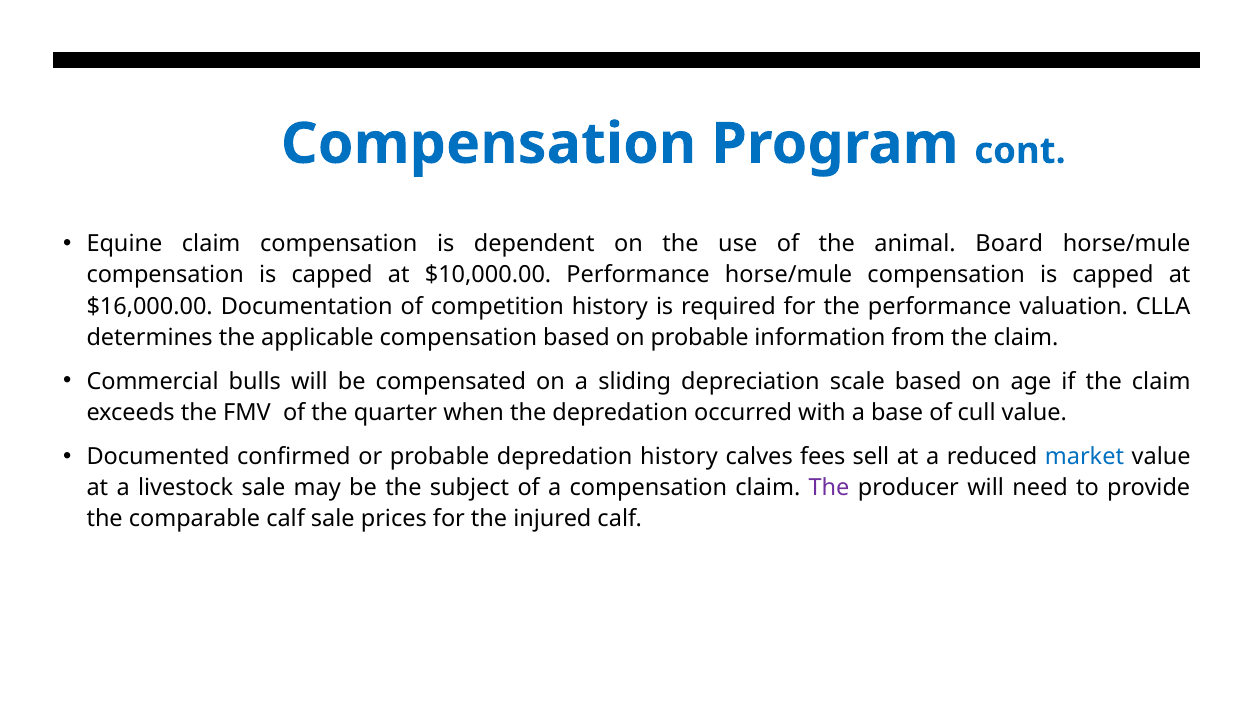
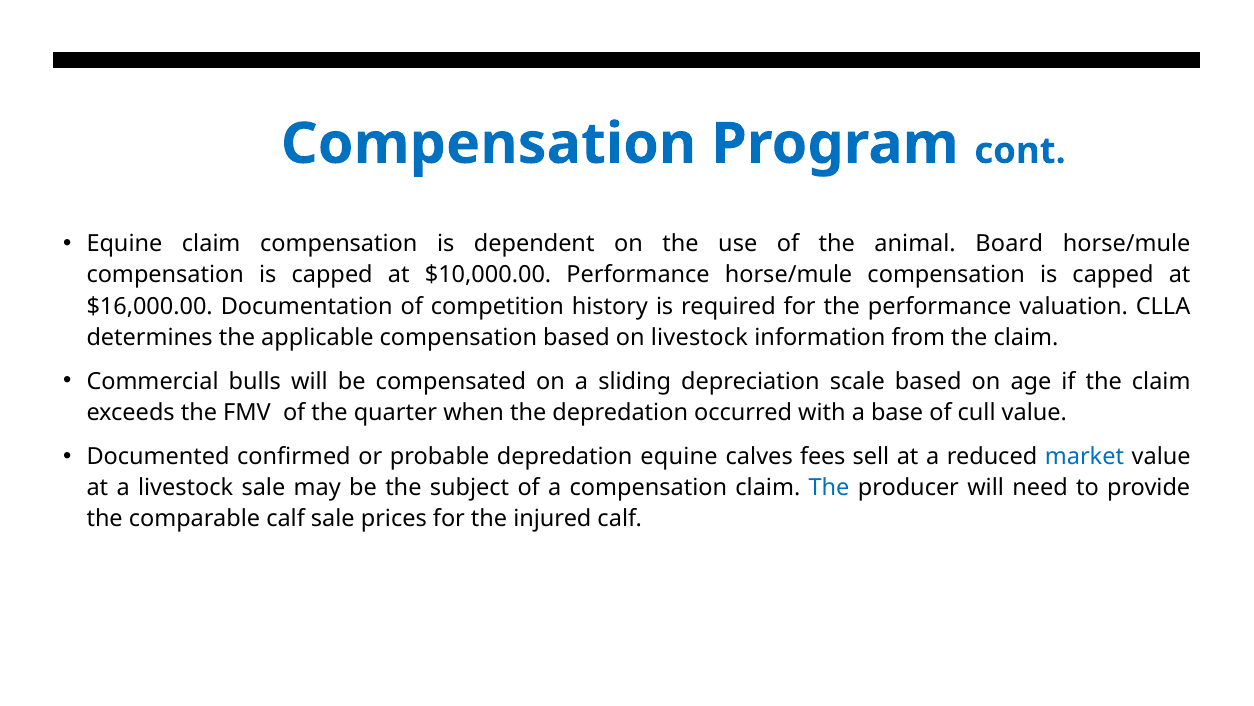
on probable: probable -> livestock (699, 337)
depredation history: history -> equine (679, 456)
The colour: purple -> blue (829, 487)
